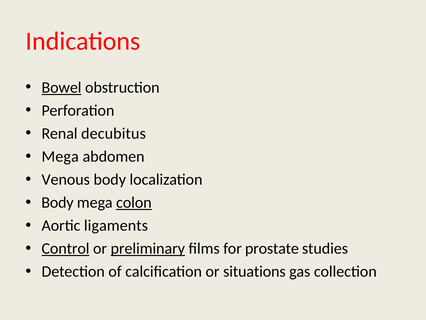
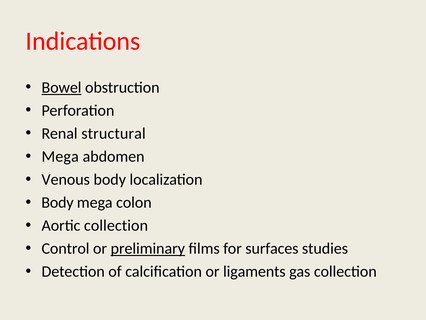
decubitus: decubitus -> structural (114, 133)
colon underline: present -> none (134, 202)
Aortic ligaments: ligaments -> collection (116, 225)
Control underline: present -> none (66, 248)
prostate: prostate -> surfaces (272, 248)
situations: situations -> ligaments (254, 271)
